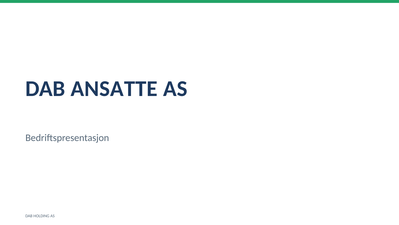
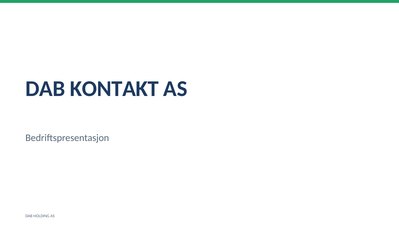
ANSATTE: ANSATTE -> KONTAKT (114, 88)
